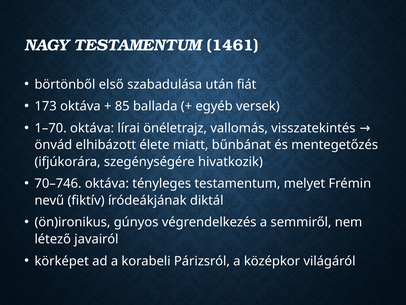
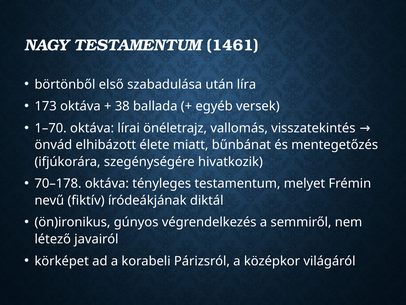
fiát: fiát -> líra (246, 84)
85: 85 -> 38 (122, 106)
70–746: 70–746 -> 70–178 (58, 183)
